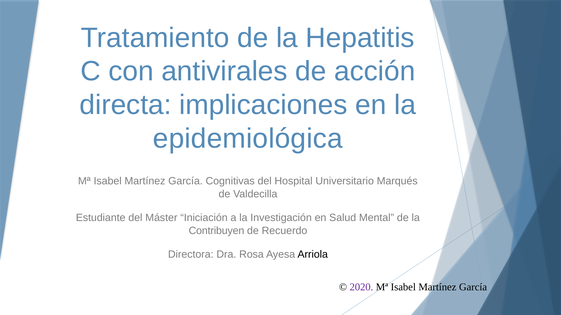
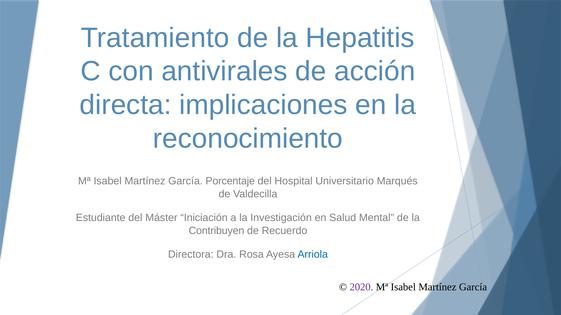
epidemiológica: epidemiológica -> reconocimiento (248, 139)
Cognitivas: Cognitivas -> Porcentaje (230, 181)
Arriola colour: black -> blue (313, 255)
